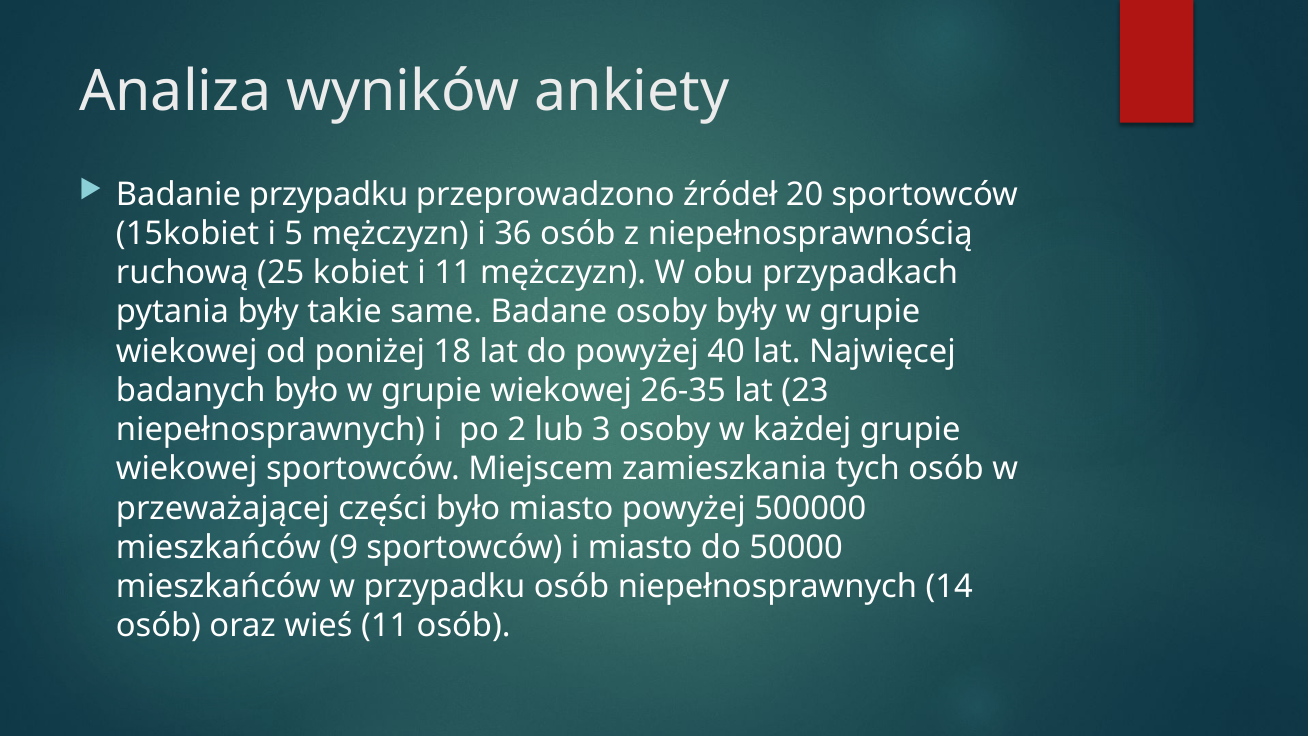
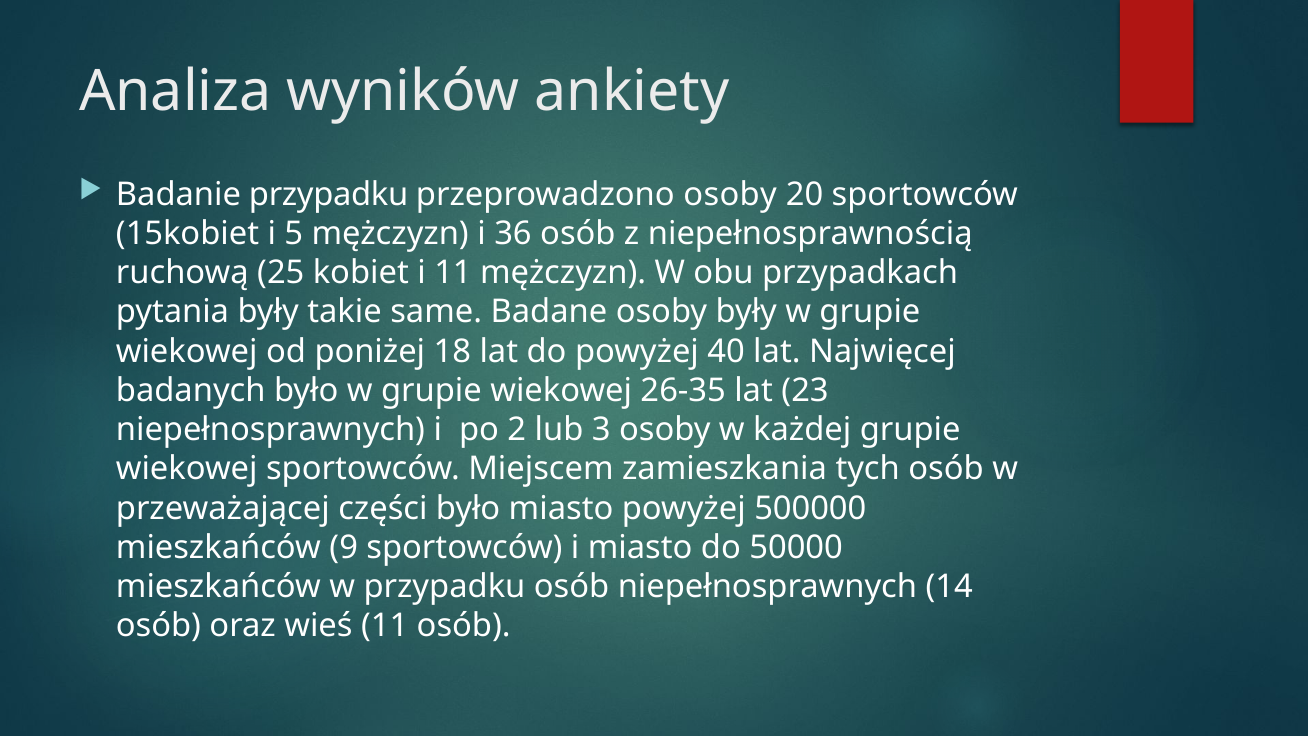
przeprowadzono źródeł: źródeł -> osoby (730, 194)
